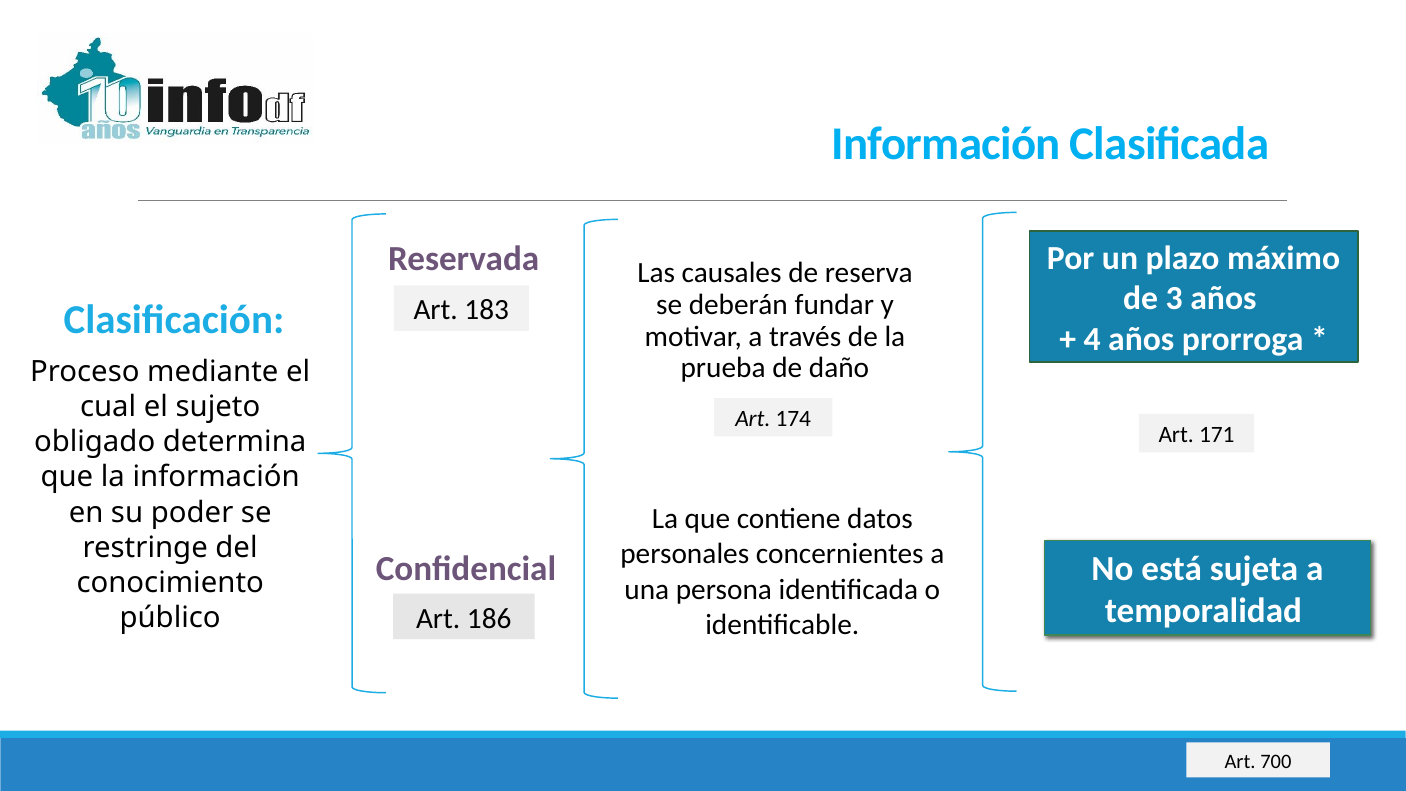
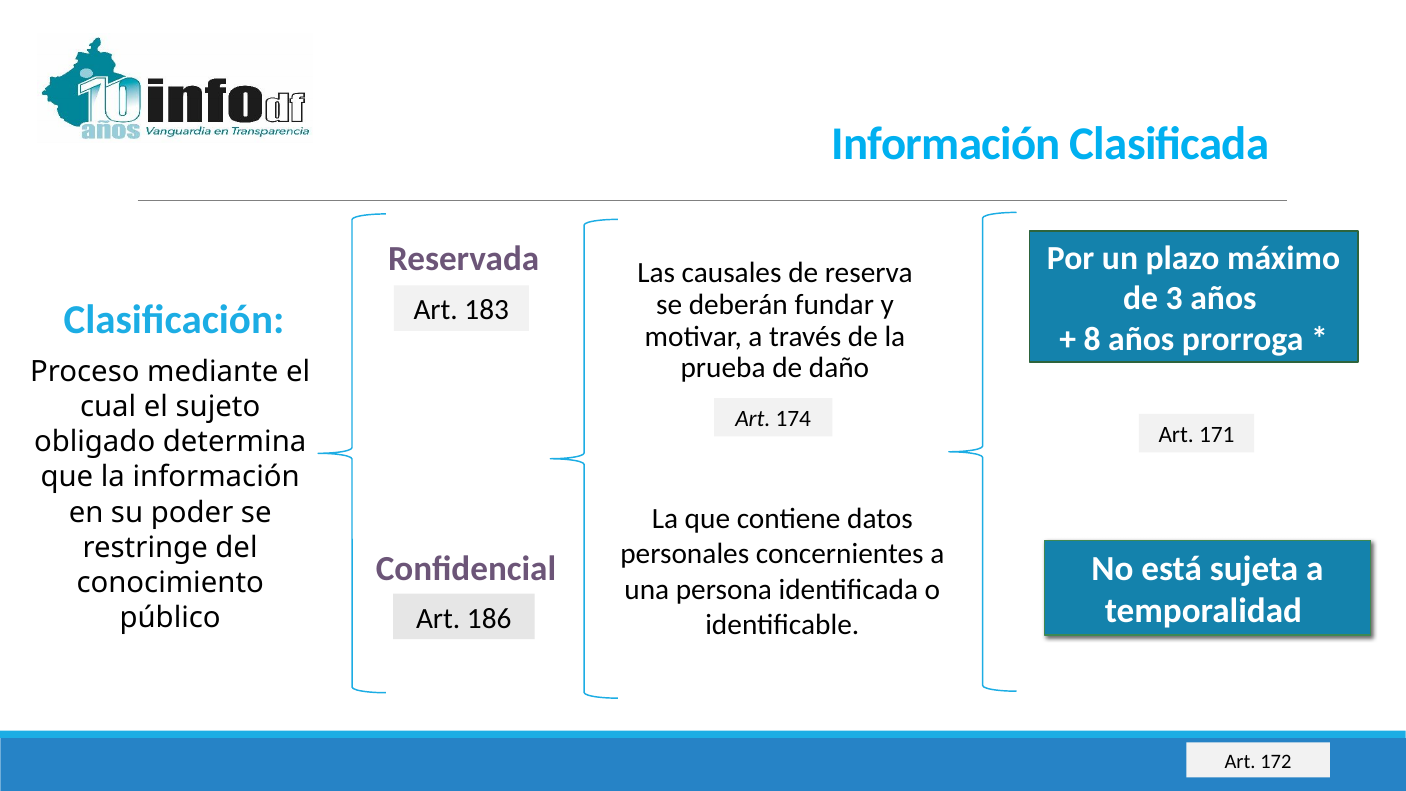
4: 4 -> 8 (1092, 339)
700: 700 -> 172 (1276, 761)
